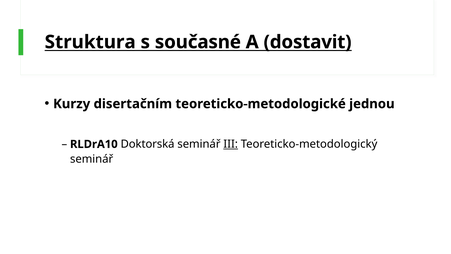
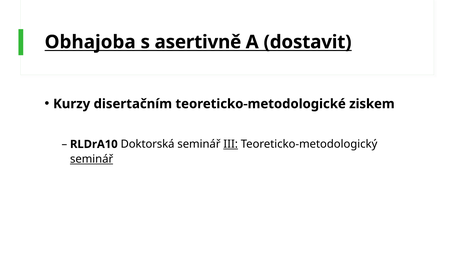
Struktura: Struktura -> Obhajoba (90, 42)
současné: současné -> asertivně (198, 42)
jednou: jednou -> ziskem (372, 104)
seminář underline: none -> present (92, 159)
